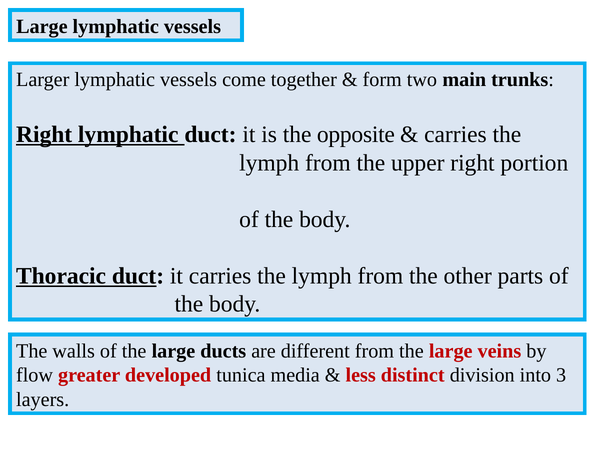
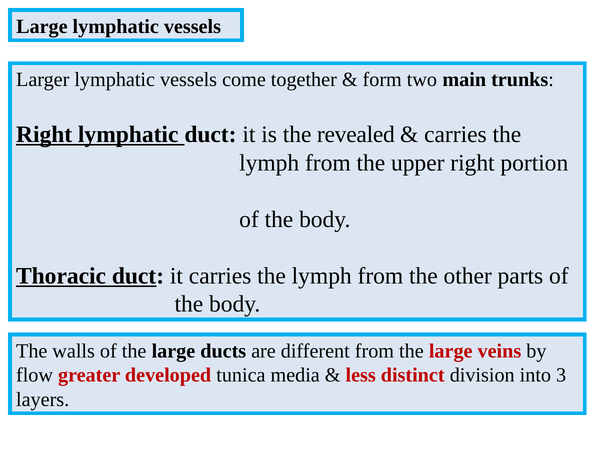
opposite: opposite -> revealed (356, 134)
